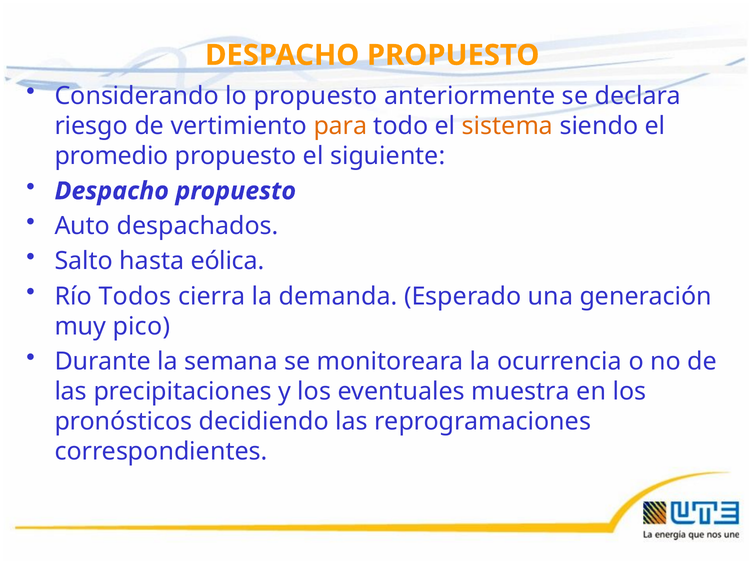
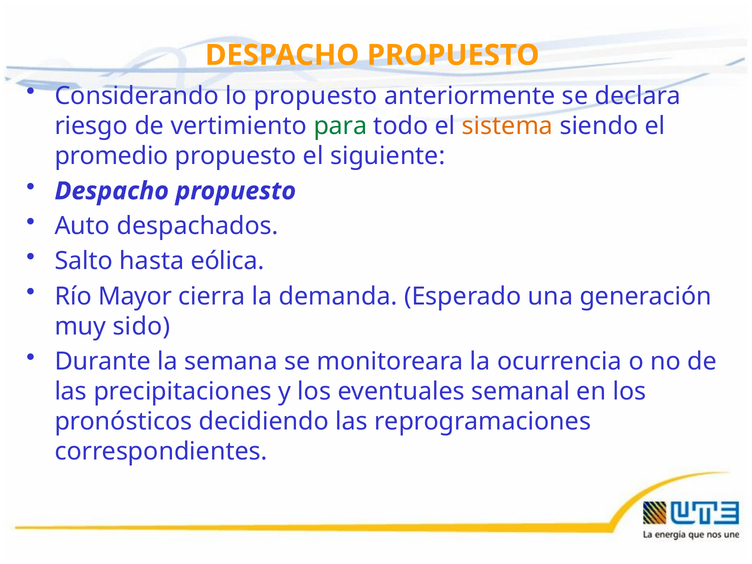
para colour: orange -> green (340, 126)
Todos: Todos -> Mayor (135, 296)
pico: pico -> sido (141, 326)
muestra: muestra -> semanal (521, 391)
